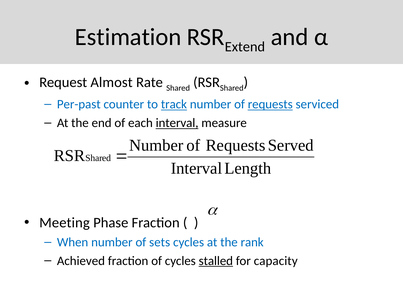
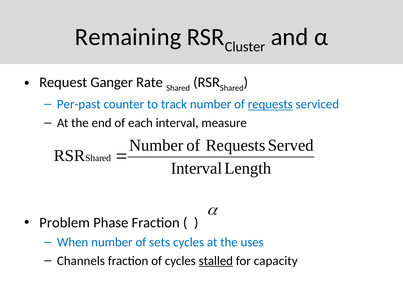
Estimation: Estimation -> Remaining (128, 37)
Extend: Extend -> Cluster (245, 47)
Almost: Almost -> Ganger (112, 82)
track underline: present -> none (174, 104)
interval underline: present -> none (177, 123)
Meeting: Meeting -> Problem (65, 222)
rank: rank -> uses (252, 242)
Achieved: Achieved -> Channels (81, 260)
